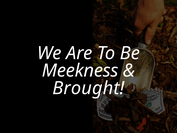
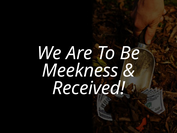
Brought: Brought -> Received (89, 88)
